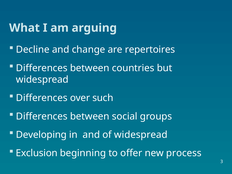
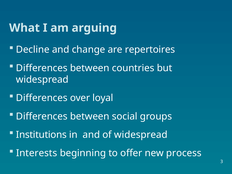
such: such -> loyal (103, 98)
Developing: Developing -> Institutions (41, 135)
Exclusion: Exclusion -> Interests (37, 153)
